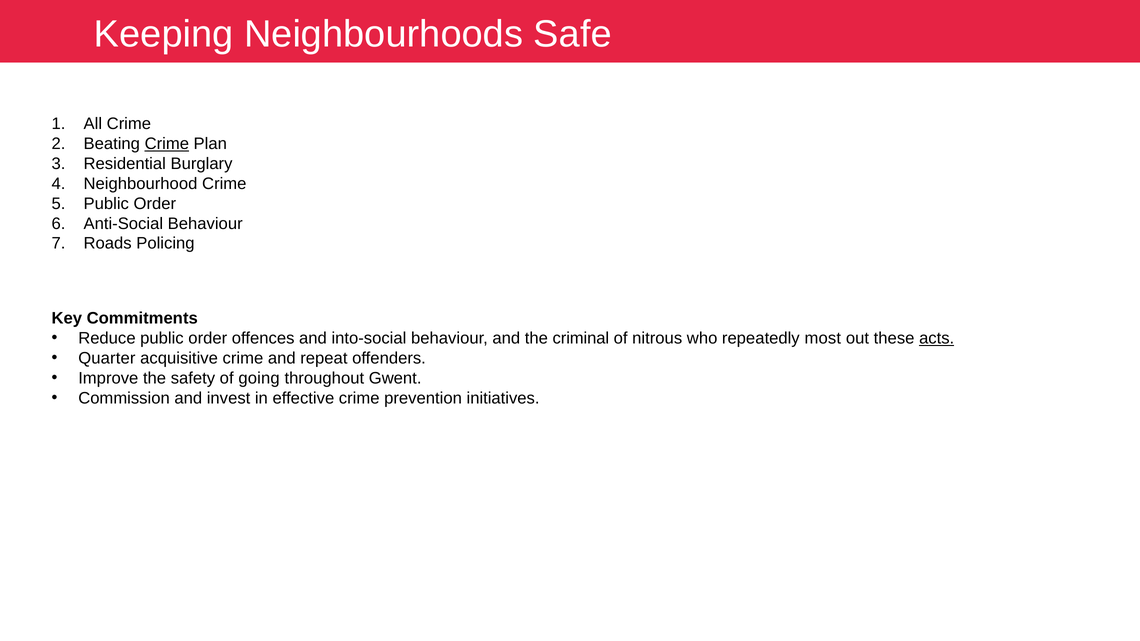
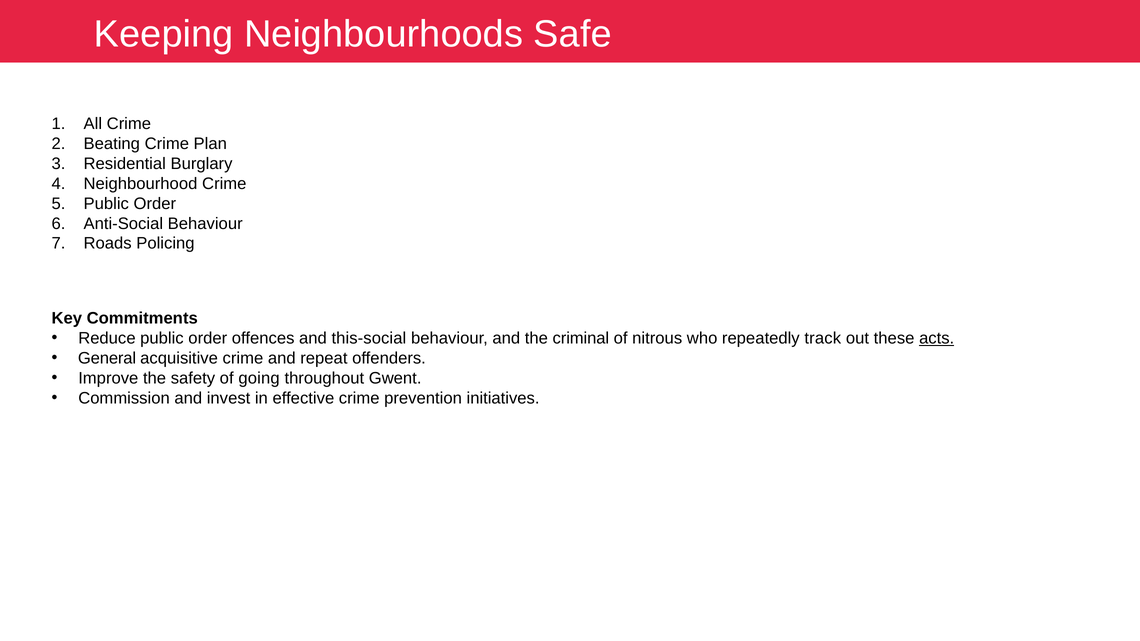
Crime underline: present -> none (167, 144)
into-social: into-social -> this-social (369, 338)
most: most -> track (823, 338)
Quarter: Quarter -> General (107, 358)
